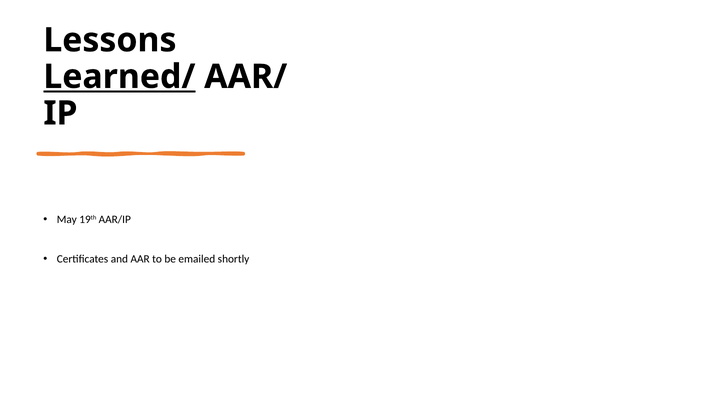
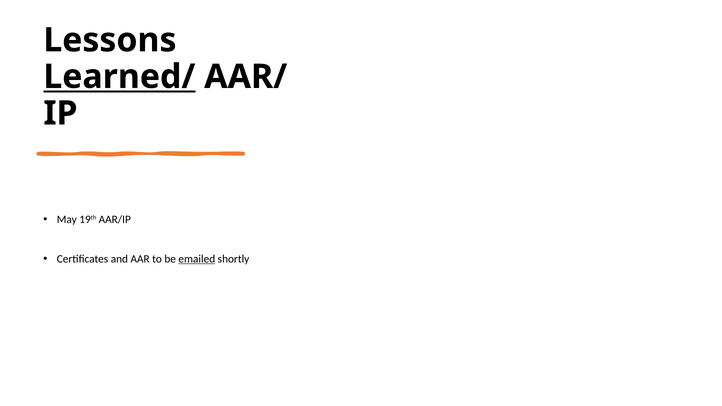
emailed underline: none -> present (197, 259)
